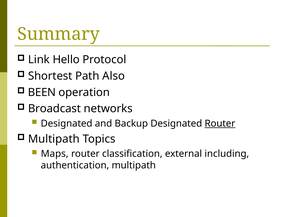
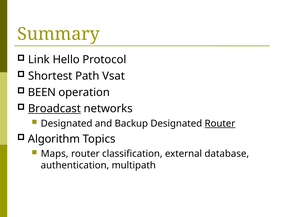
Also: Also -> Vsat (114, 76)
Broadcast underline: none -> present (54, 108)
Multipath: Multipath -> Algorithm (54, 139)
including: including -> database (227, 154)
